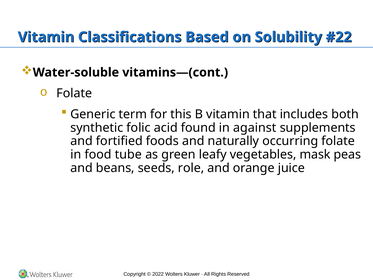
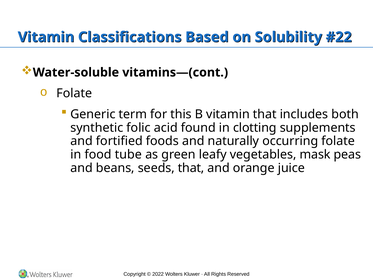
against: against -> clotting (255, 128)
seeds role: role -> that (191, 168)
